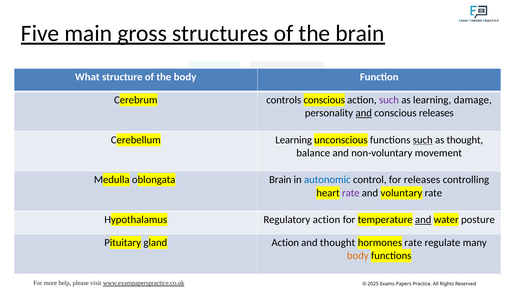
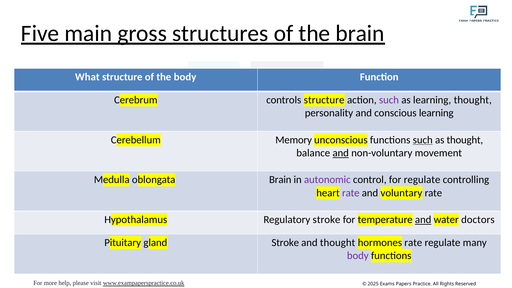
controls conscious: conscious -> structure (324, 100)
learning damage: damage -> thought (473, 100)
and underline: present -> none (364, 113)
conscious releases: releases -> learning (436, 113)
Cerebellum Learning: Learning -> Memory (294, 140)
and underline: none -> present (341, 153)
autonomic colour: blue -> purple (327, 180)
for releases: releases -> regulate (422, 180)
Regulatory action: action -> stroke (327, 220)
posture: posture -> doctors (478, 220)
gland Action: Action -> Stroke (285, 243)
body colour: orange -> purple (358, 256)
